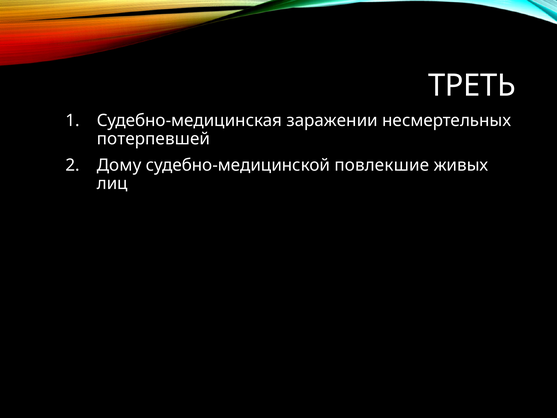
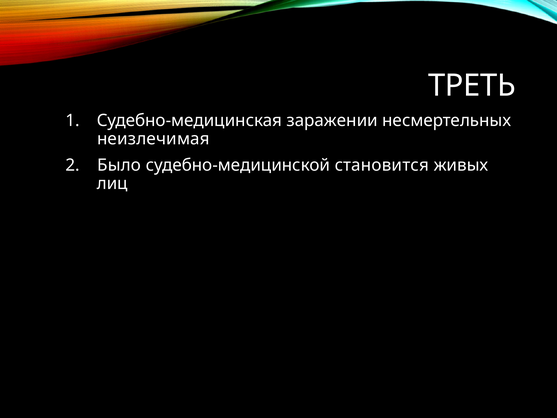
потерпевшей: потерпевшей -> неизлечимая (153, 139)
Дому: Дому -> Было (119, 165)
повлекшие: повлекшие -> становится (382, 165)
